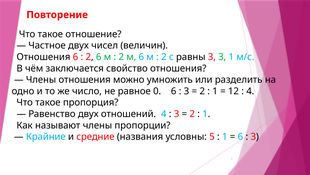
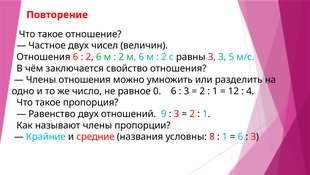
3 1: 1 -> 5 (231, 57)
отношений 4: 4 -> 9 (164, 114)
5: 5 -> 8 (212, 136)
